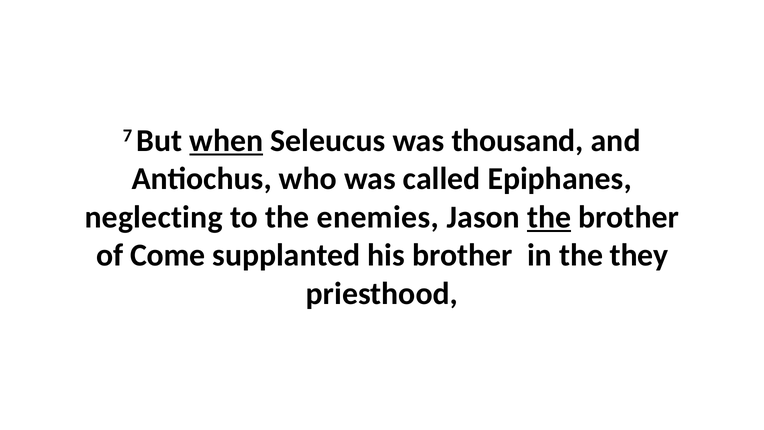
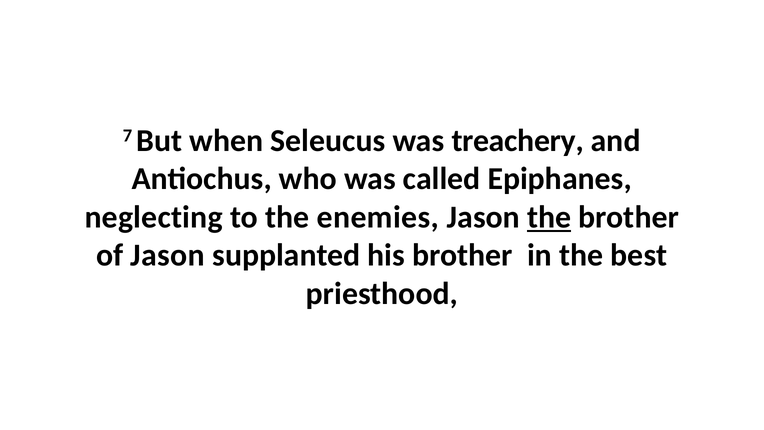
when underline: present -> none (226, 141)
thousand: thousand -> treachery (518, 141)
of Come: Come -> Jason (168, 255)
they: they -> best (639, 255)
